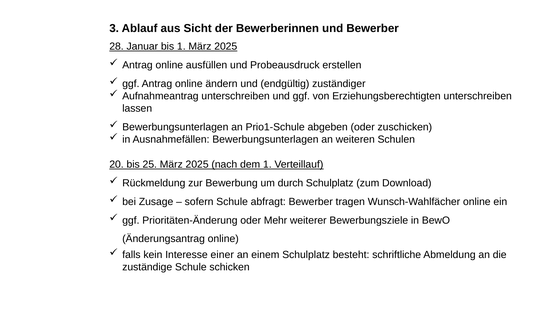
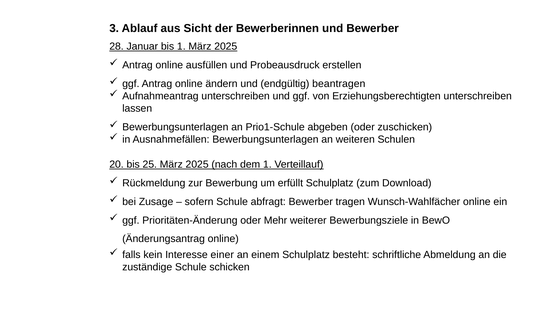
zuständiger: zuständiger -> beantragen (339, 84)
durch: durch -> erfüllt (290, 183)
